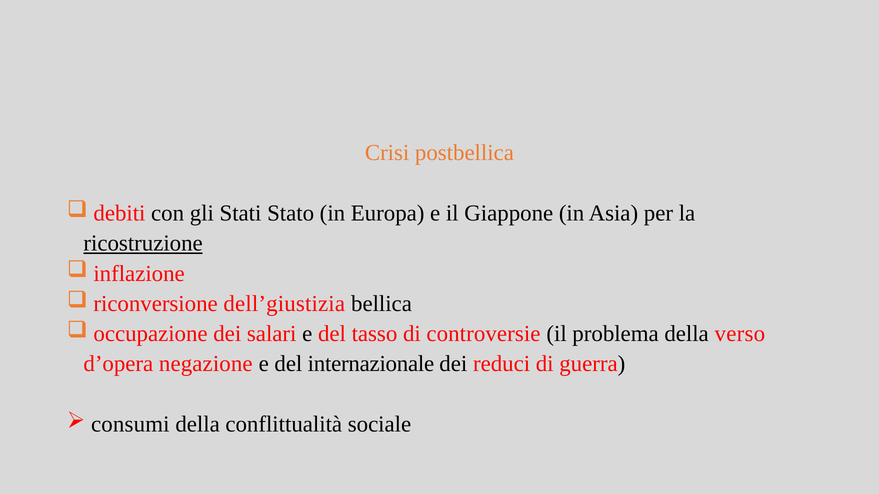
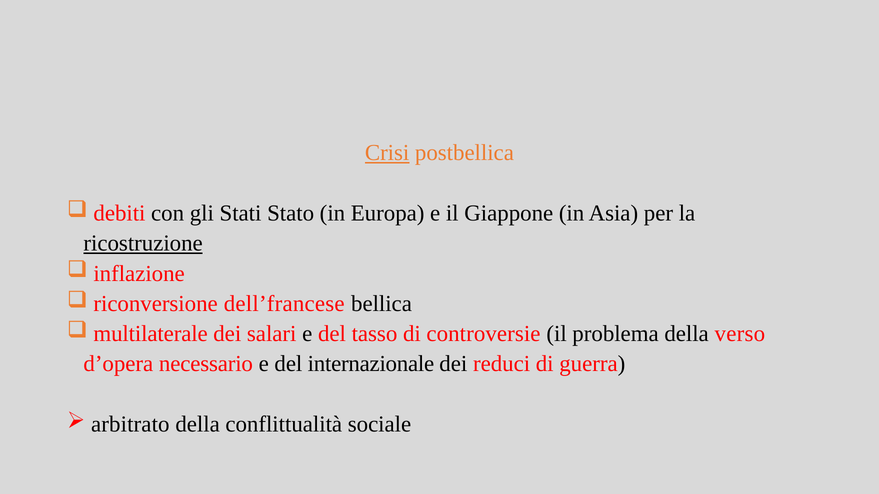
Crisi underline: none -> present (387, 153)
dell’giustizia: dell’giustizia -> dell’francese (284, 304)
occupazione: occupazione -> multilaterale (151, 334)
negazione: negazione -> necessario (206, 364)
consumi: consumi -> arbitrato (130, 425)
